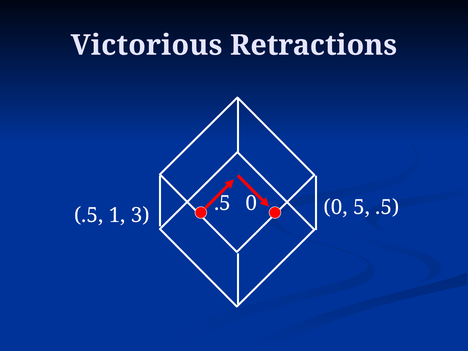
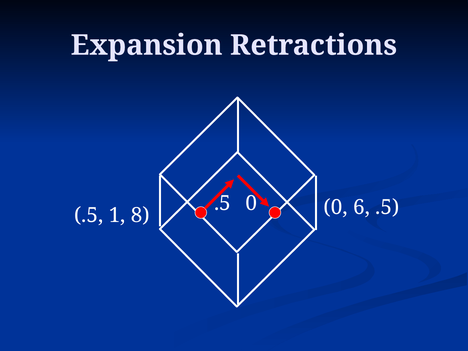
Victorious: Victorious -> Expansion (147, 45)
3: 3 -> 8 (140, 215)
5: 5 -> 6 (361, 207)
